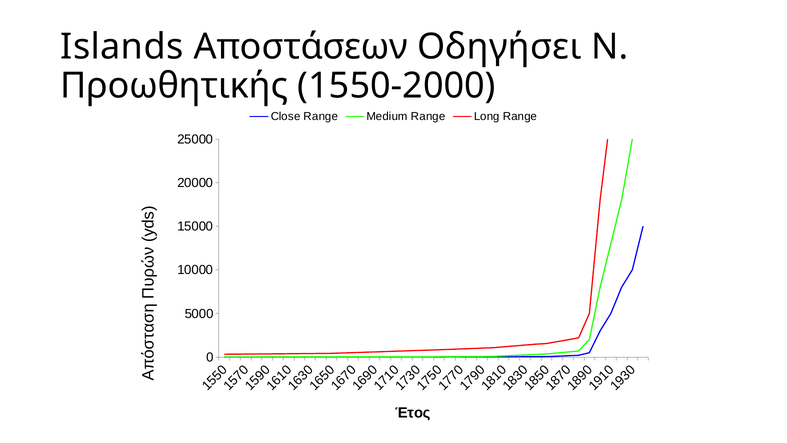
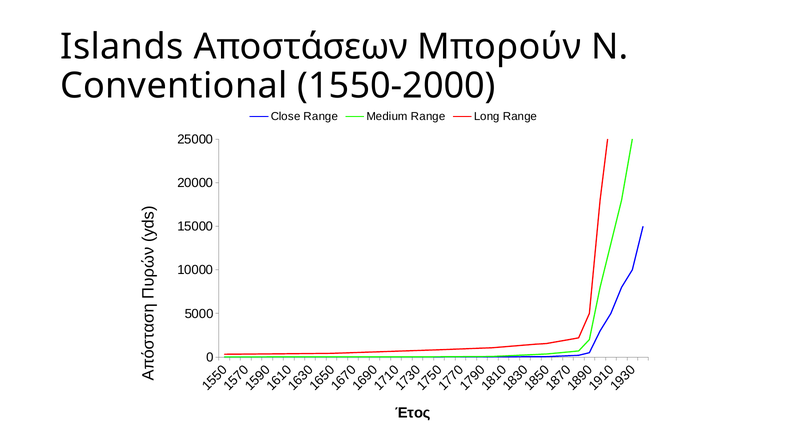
Οδηγήσει: Οδηγήσει -> Μπορούν (499, 47)
Προωθητικής: Προωθητικής -> Conventional (174, 86)
